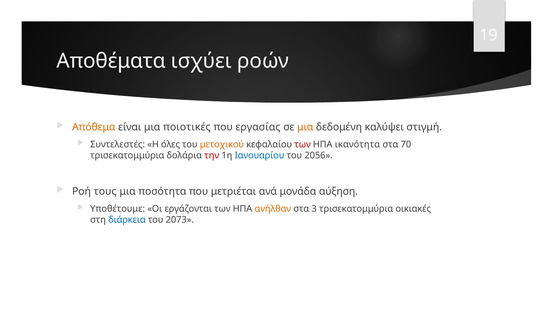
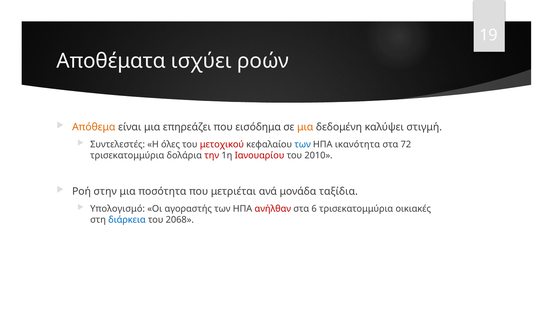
ποιοτικές: ποιοτικές -> επηρεάζει (187, 127)
εργασίας: εργασίας -> εισόδημα (258, 127)
μετοχικού colour: orange -> red (222, 145)
των colour: red -> blue (303, 145)
70: 70 -> 72 (406, 145)
Ιανουαρίου colour: blue -> red (260, 156)
2056: 2056 -> 2010 (318, 156)
τους: τους -> στην (105, 191)
αύξηση: αύξηση -> ταξίδια (338, 191)
Υποθέτουμε: Υποθέτουμε -> Υπολογισμό (118, 209)
εργάζονται: εργάζονται -> αγοραστής (188, 209)
ανήλθαν colour: orange -> red (273, 209)
3: 3 -> 6 (314, 209)
2073: 2073 -> 2068 (180, 220)
